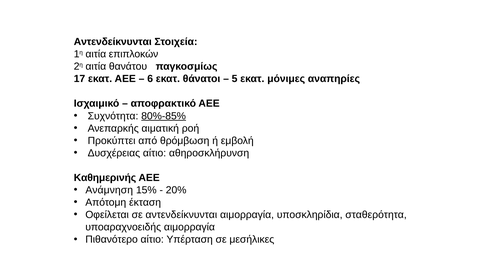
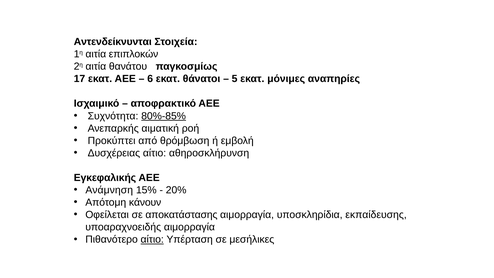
Καθημερινής: Καθημερινής -> Εγκεφαλικής (105, 178)
έκταση: έκταση -> κάνουν (145, 202)
σε αντενδείκνυνται: αντενδείκνυνται -> αποκατάστασης (181, 215)
σταθερότητα: σταθερότητα -> εκπαίδευσης (376, 215)
αίτιο underline: none -> present (152, 239)
